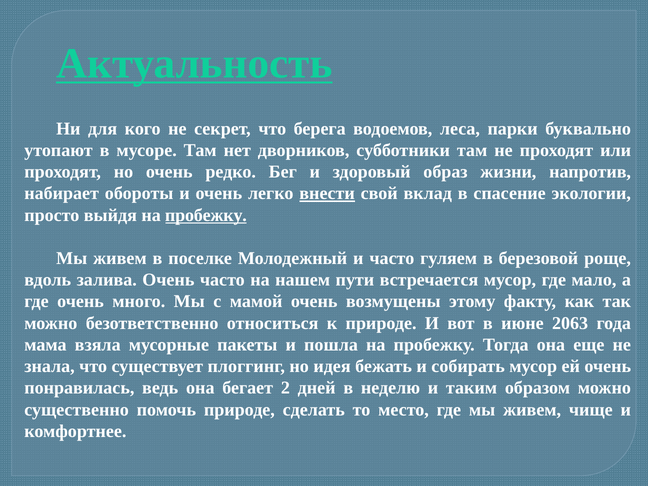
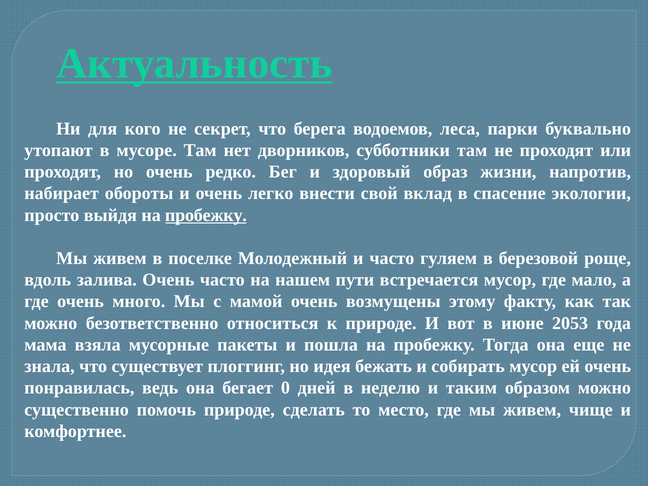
внести underline: present -> none (327, 193)
2063: 2063 -> 2053 (570, 323)
2: 2 -> 0 (285, 388)
